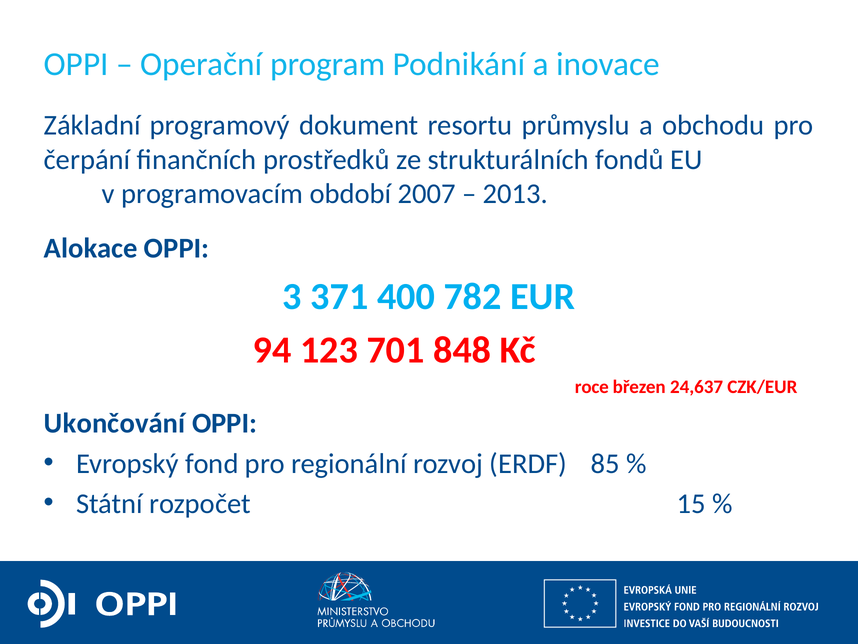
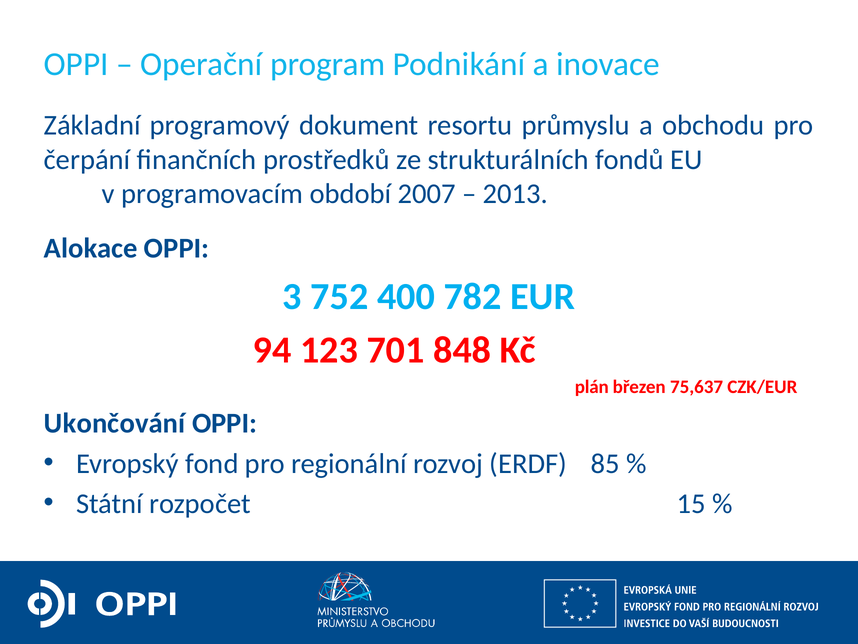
371: 371 -> 752 (339, 297)
roce: roce -> plán (592, 387)
24,637: 24,637 -> 75,637 (697, 387)
